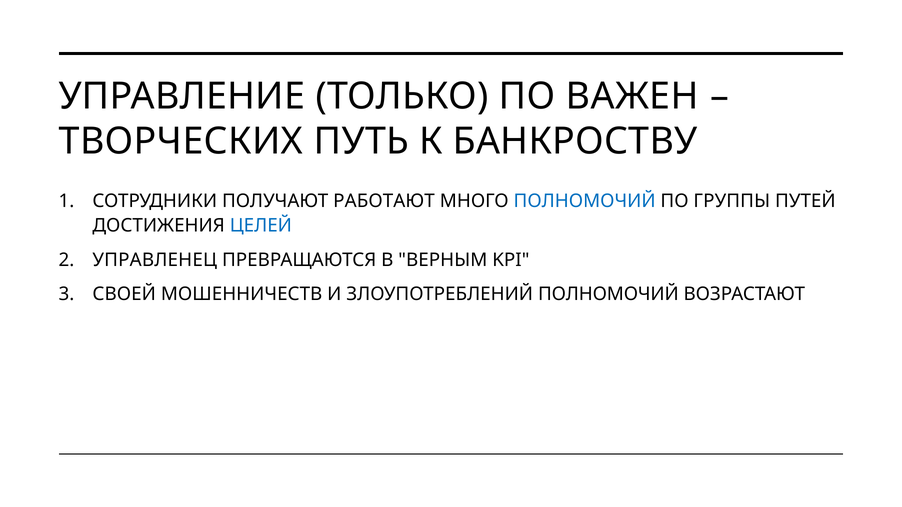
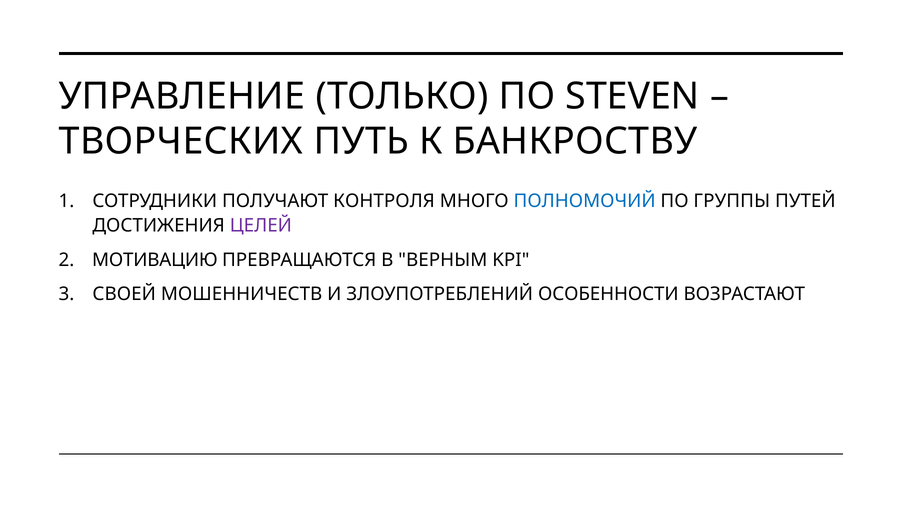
ВАЖЕН: ВАЖЕН -> STEVEN (633, 96)
РАБОТАЮТ: РАБОТАЮТ -> КОНТРОЛЯ (384, 201)
ЦЕЛЕЙ colour: blue -> purple (261, 226)
УПРАВЛЕНЕЦ: УПРАВЛЕНЕЦ -> МОТИВАЦИЮ (155, 260)
ЗЛОУПОТРЕБЛЕНИЙ ПОЛНОМОЧИЙ: ПОЛНОМОЧИЙ -> ОСОБЕННОСТИ (608, 294)
